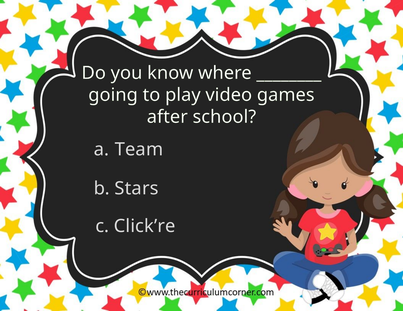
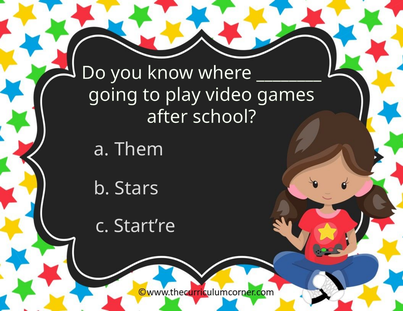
Team: Team -> Them (139, 150)
Click’re: Click’re -> Start’re (145, 226)
